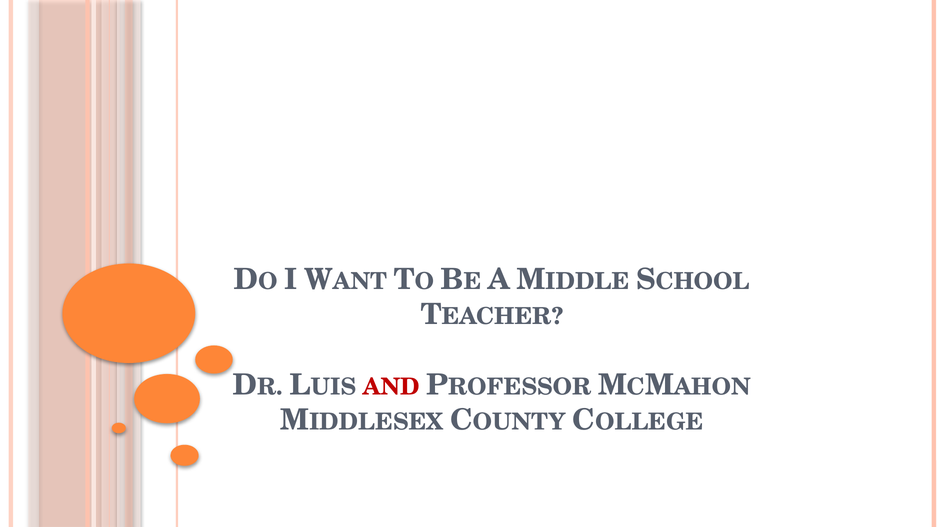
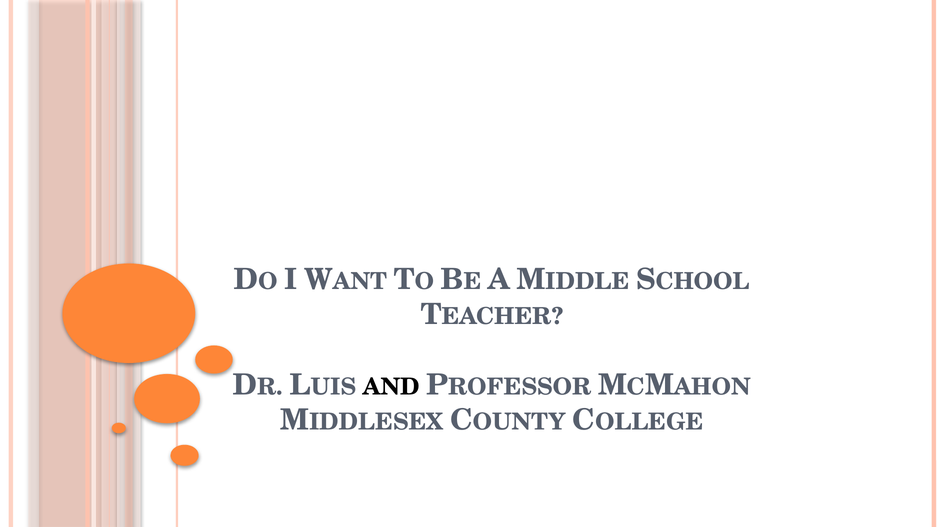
AND colour: red -> black (391, 387)
